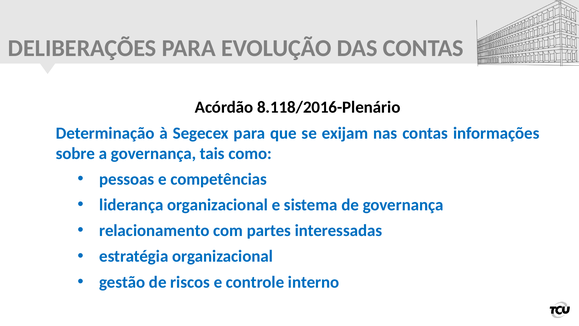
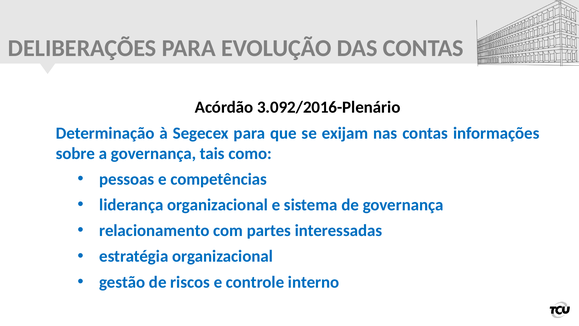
8.118/2016-Plenário: 8.118/2016-Plenário -> 3.092/2016-Plenário (329, 107)
